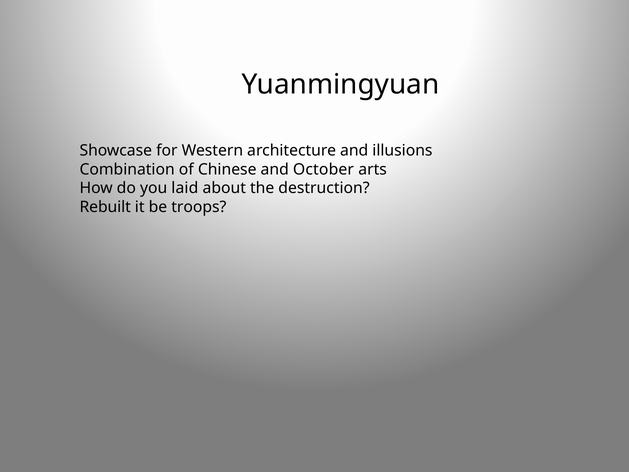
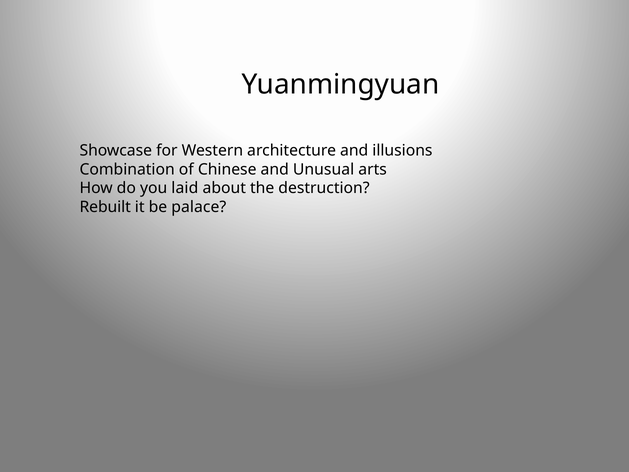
October: October -> Unusual (324, 169)
troops: troops -> palace (199, 207)
